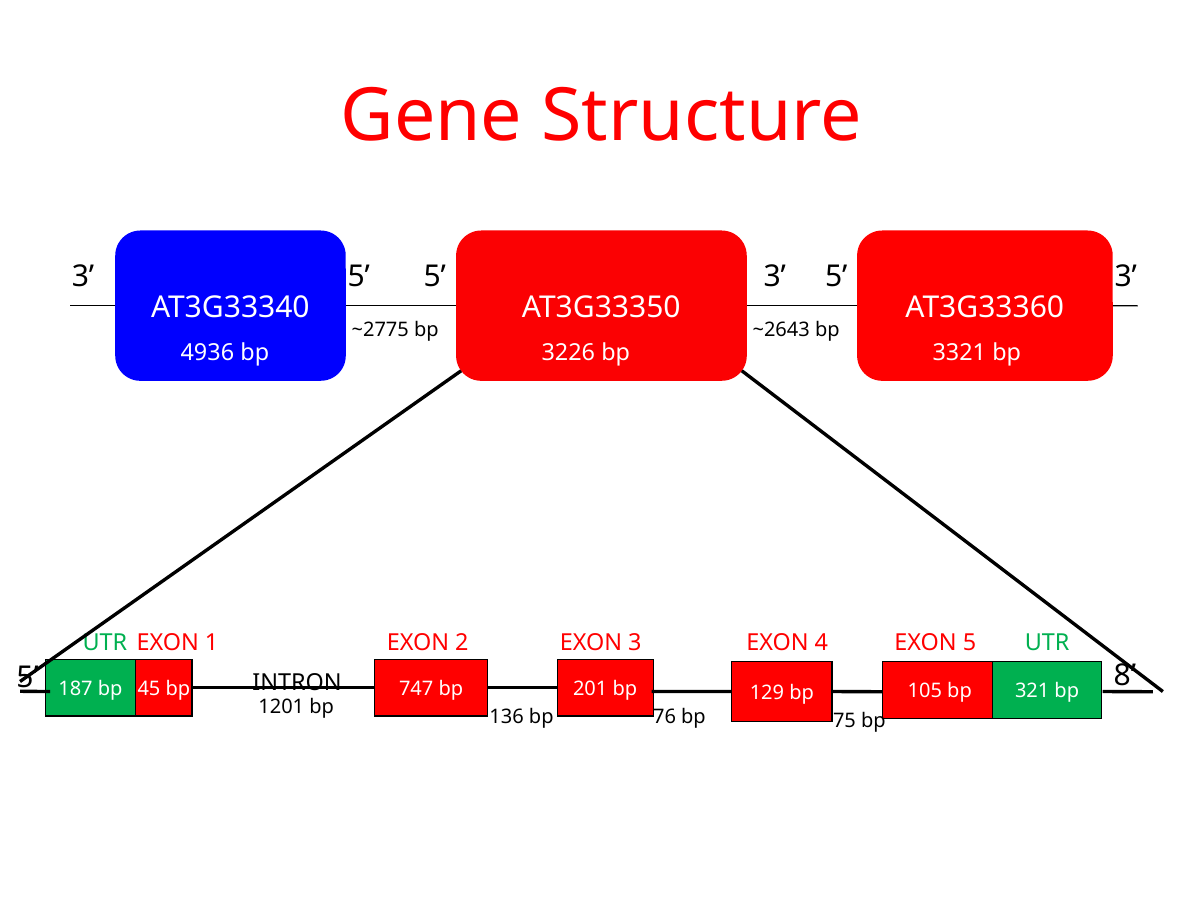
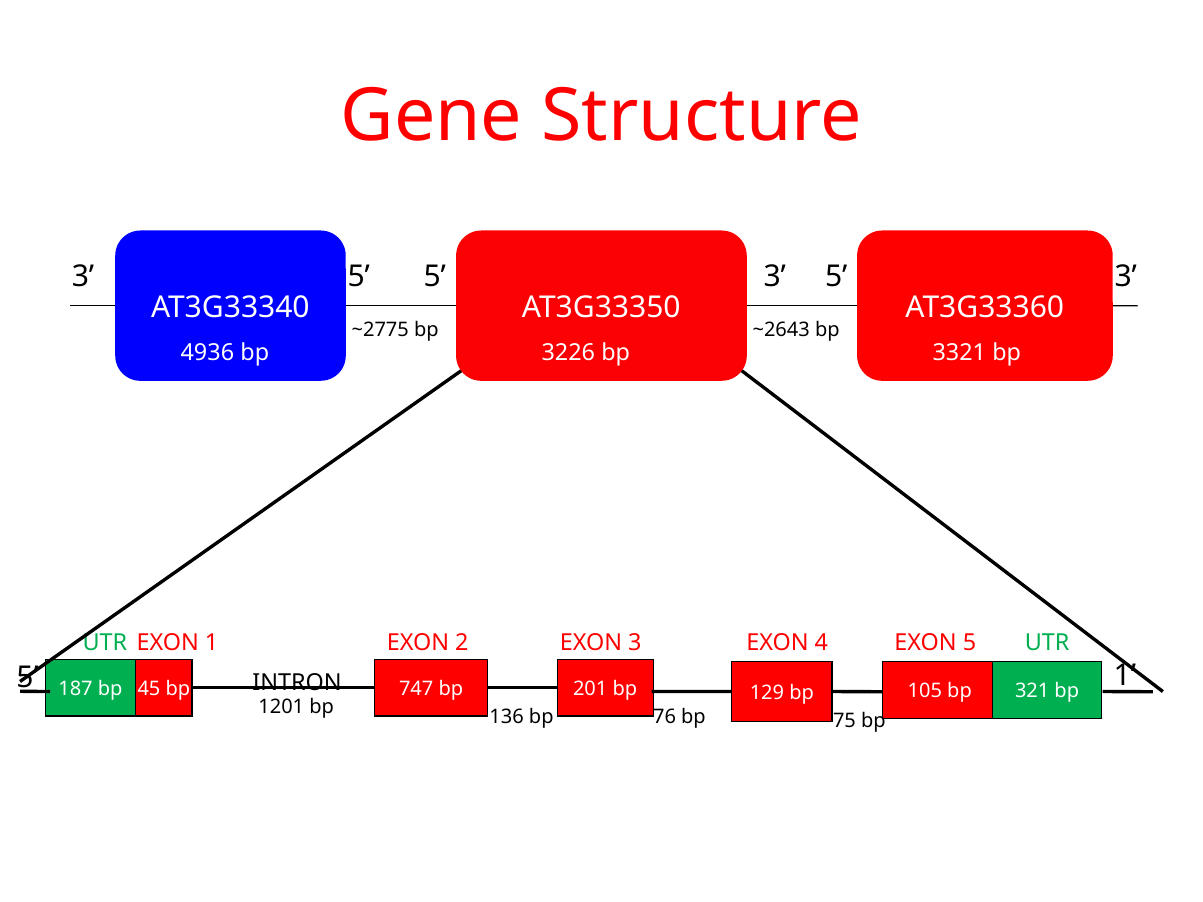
5 8: 8 -> 1 (1125, 676)
